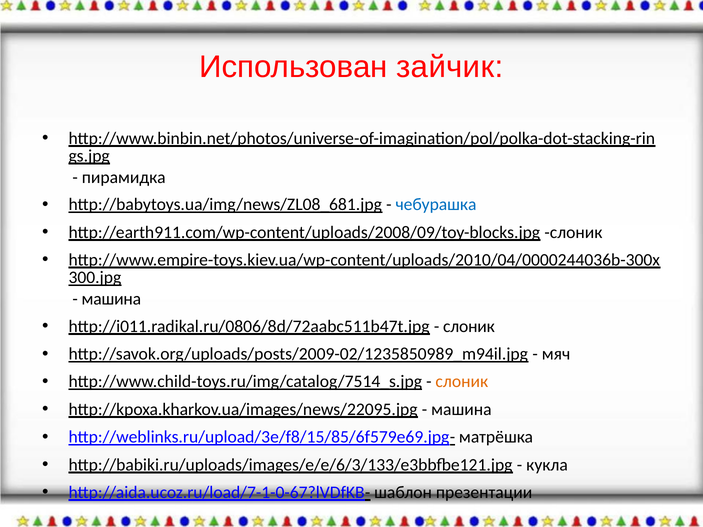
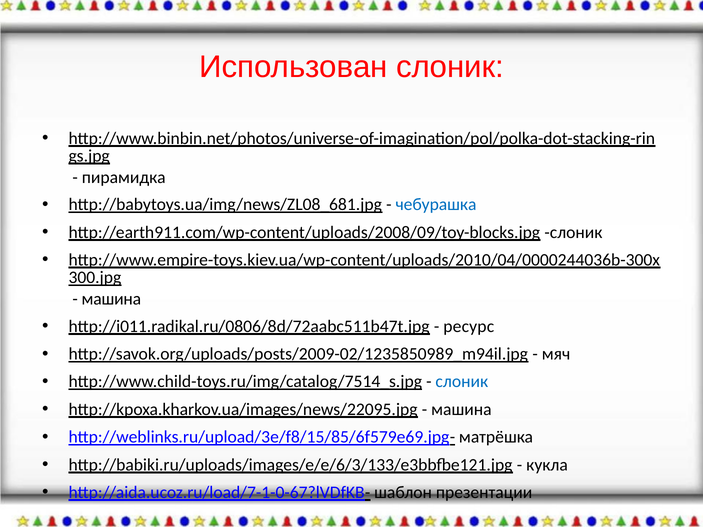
Использован зайчик: зайчик -> слоник (450, 67)
слоник: слоник -> ресурс (469, 326)
слоник colour: orange -> blue (462, 382)
